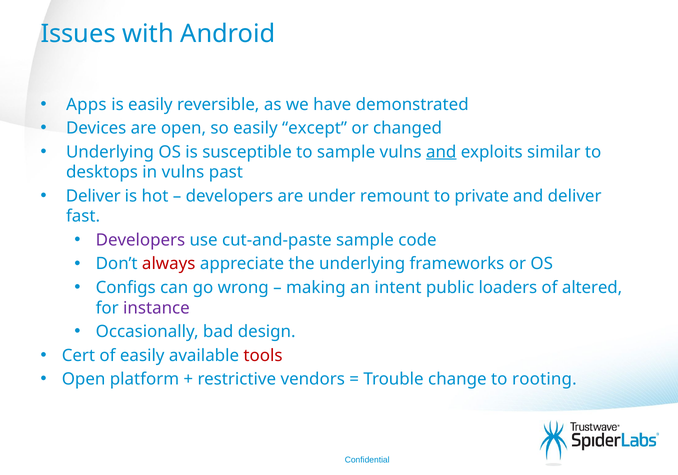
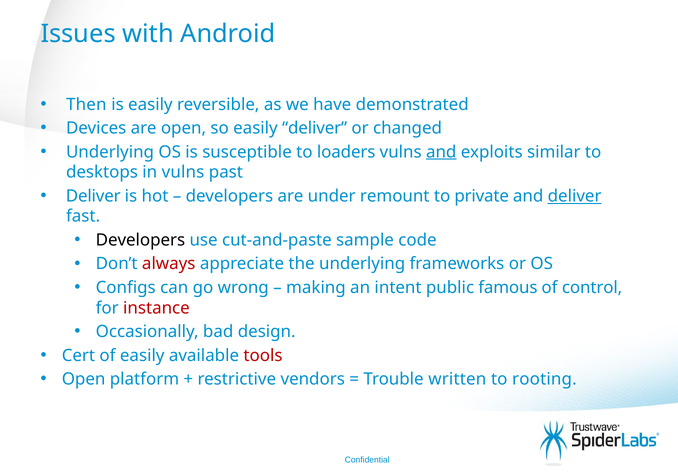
Apps: Apps -> Then (86, 104)
easily except: except -> deliver (315, 128)
to sample: sample -> loaders (346, 152)
deliver underline: none -> present (575, 196)
Developers colour: purple -> black (140, 240)
loaders: loaders -> famous (508, 287)
altered: altered -> control (592, 287)
instance colour: purple -> red (156, 308)
change: change -> written (457, 379)
